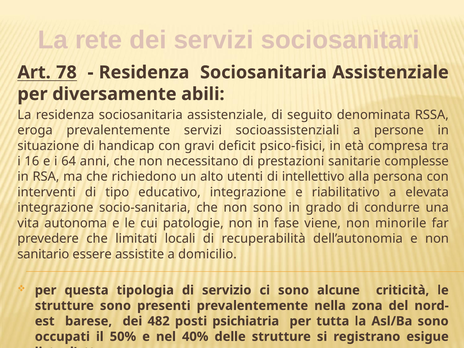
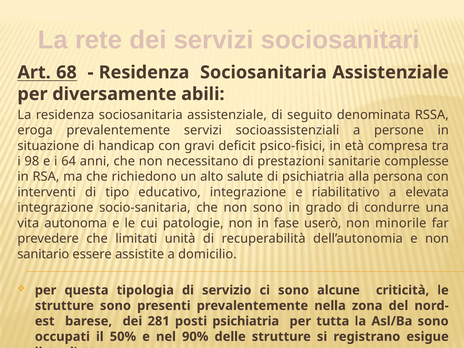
78: 78 -> 68 (66, 72)
16: 16 -> 98 (32, 161)
utenti: utenti -> salute (245, 177)
di intellettivo: intellettivo -> psichiatria (313, 177)
viene: viene -> userò (323, 223)
locali: locali -> unità (180, 239)
482: 482 -> 281 (159, 321)
40%: 40% -> 90% (195, 337)
